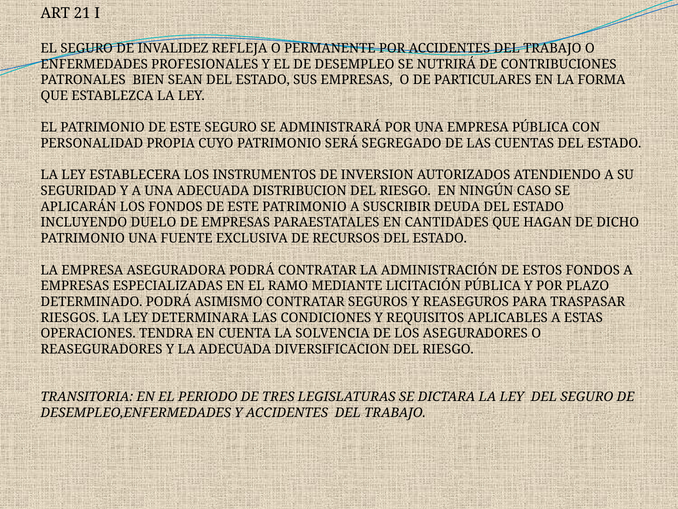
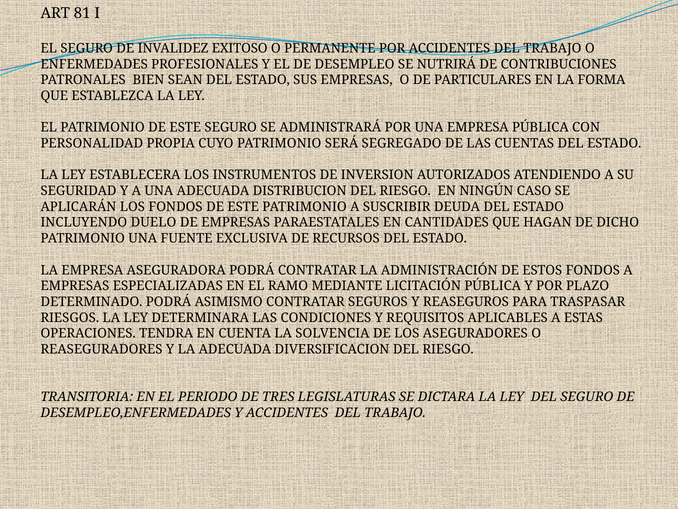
21: 21 -> 81 (82, 13)
REFLEJA: REFLEJA -> EXITOSO (240, 48)
